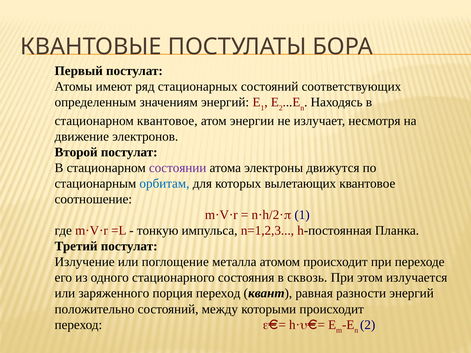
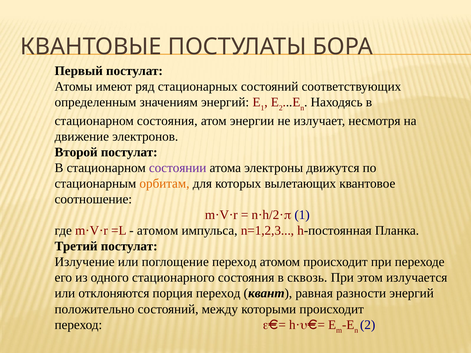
стационарном квантовое: квантовое -> состояния (167, 121)
орбитам colour: blue -> orange (164, 184)
тонкую: тонкую -> атомом (158, 231)
поглощение металла: металла -> переход (234, 262)
заряженного: заряженного -> отклоняются (114, 294)
